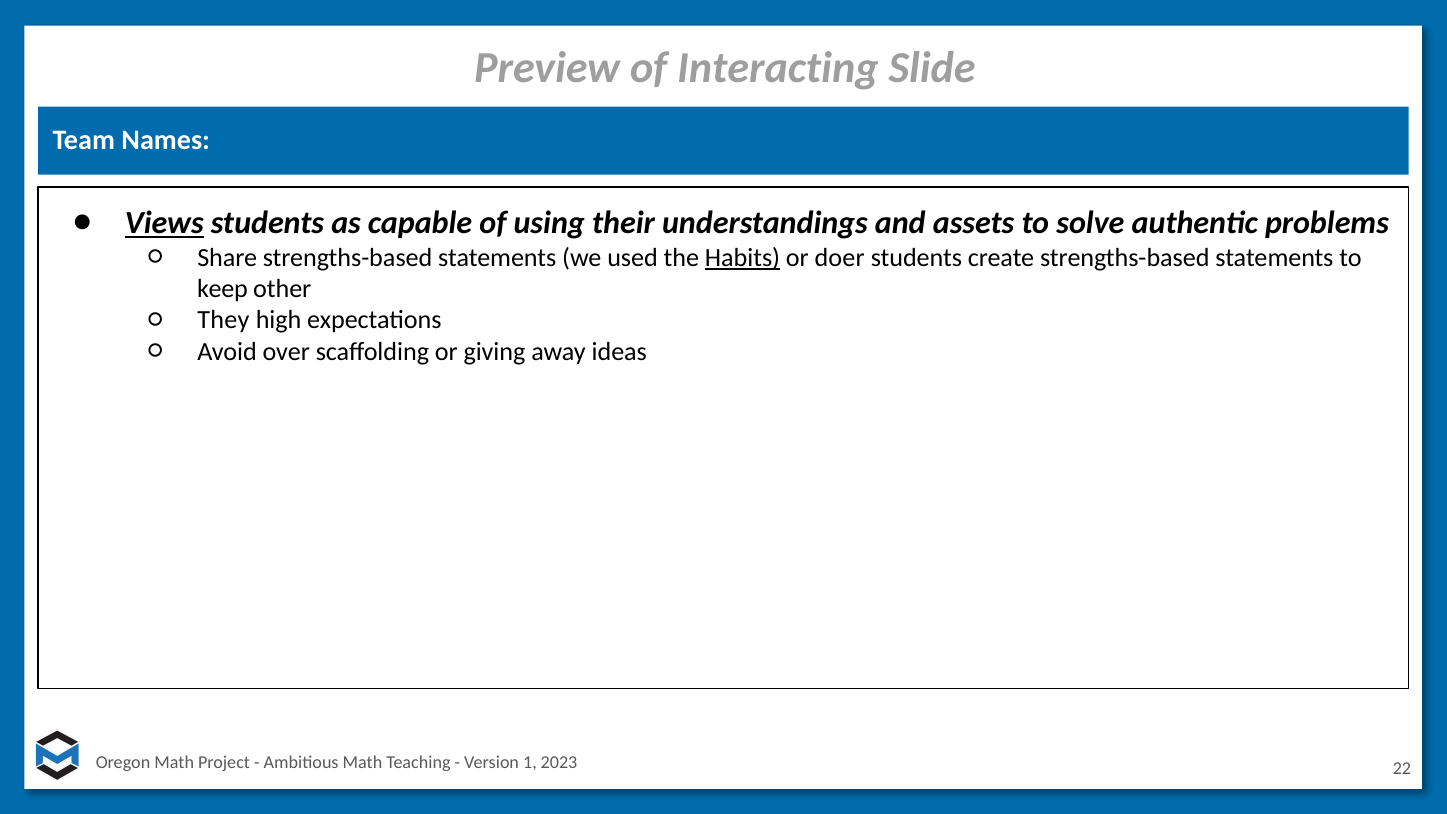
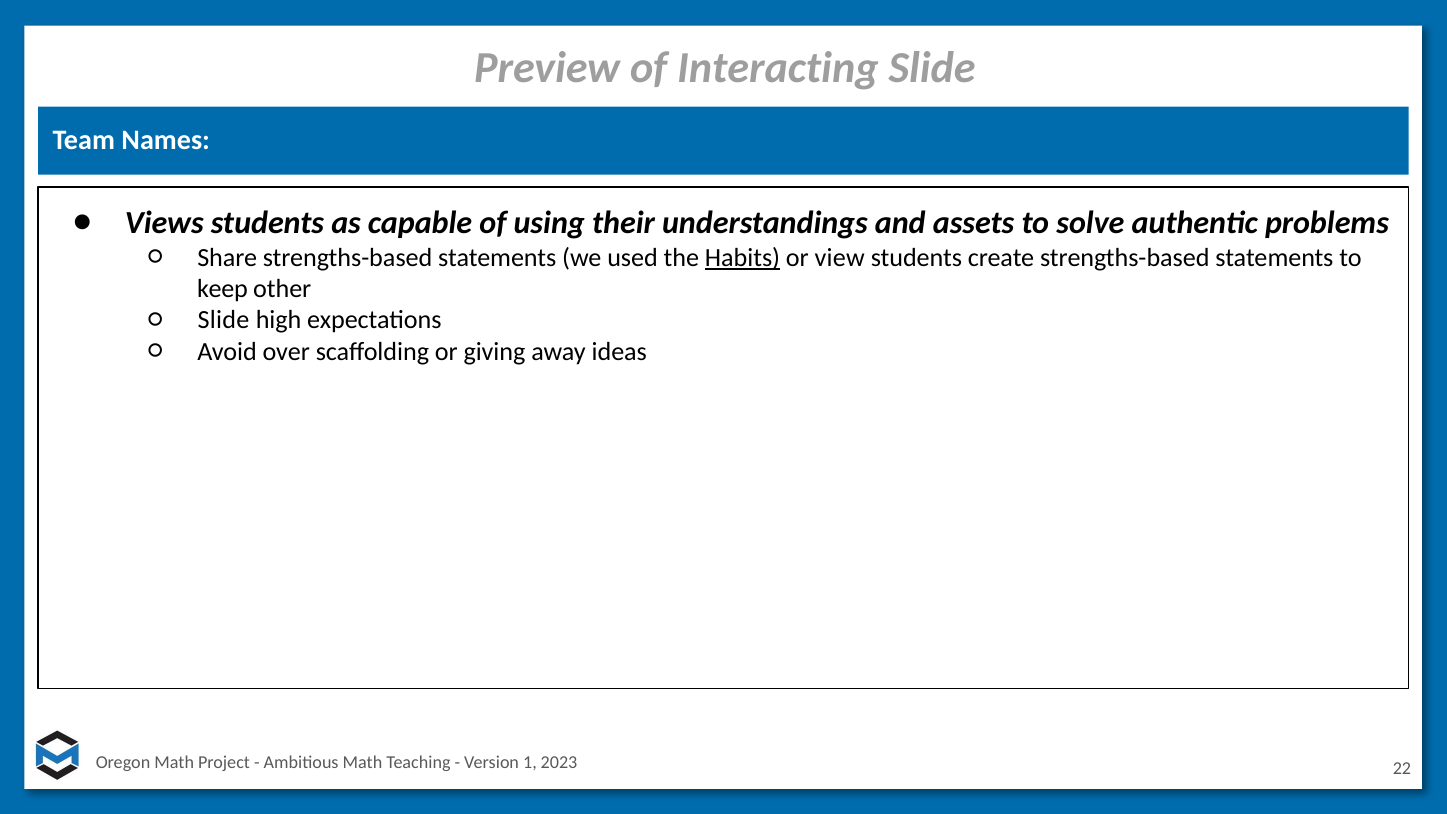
Views underline: present -> none (164, 223)
doer: doer -> view (840, 257)
They: They -> Slide (223, 320)
